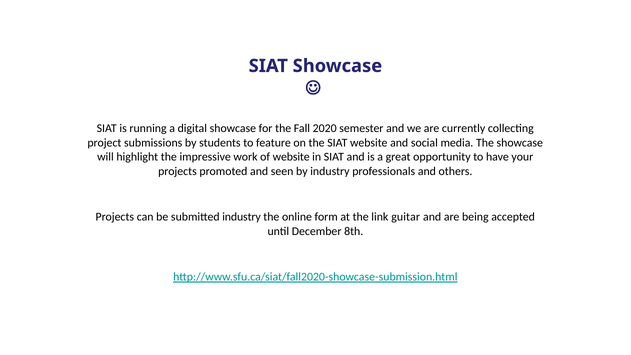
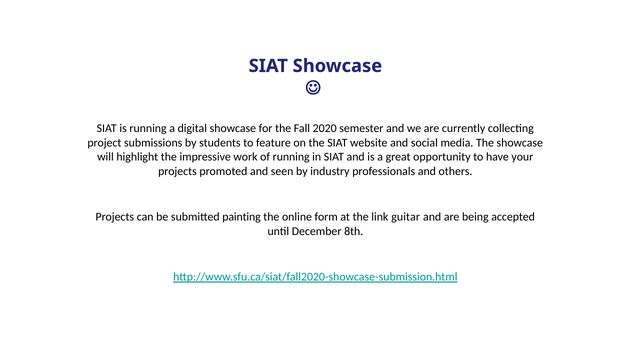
of website: website -> running (291, 157)
submitted industry: industry -> painting (242, 217)
